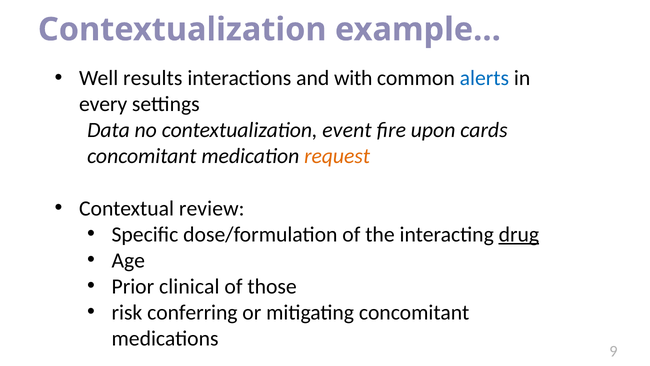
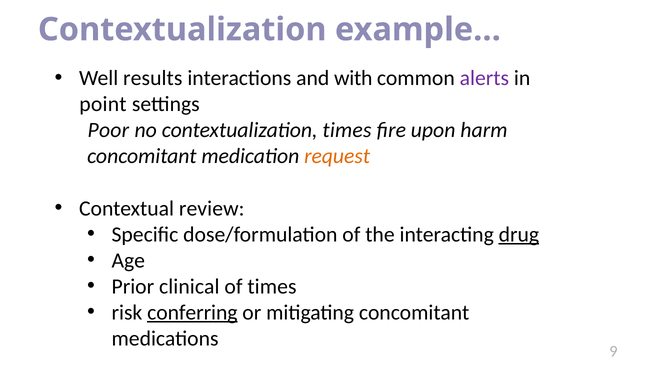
alerts colour: blue -> purple (484, 78)
every: every -> point (103, 104)
Data: Data -> Poor (108, 130)
contextualization event: event -> times (347, 130)
cards: cards -> harm (484, 130)
of those: those -> times (272, 286)
conferring underline: none -> present (192, 312)
